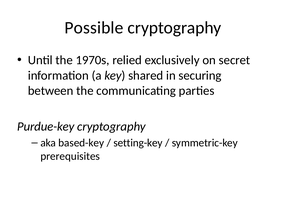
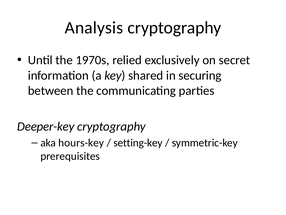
Possible: Possible -> Analysis (94, 28)
Purdue-key: Purdue-key -> Deeper-key (46, 126)
based-key: based-key -> hours-key (81, 143)
